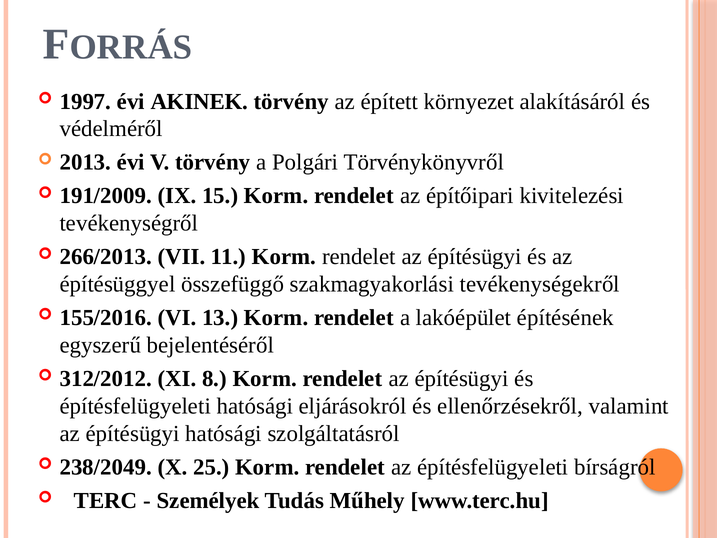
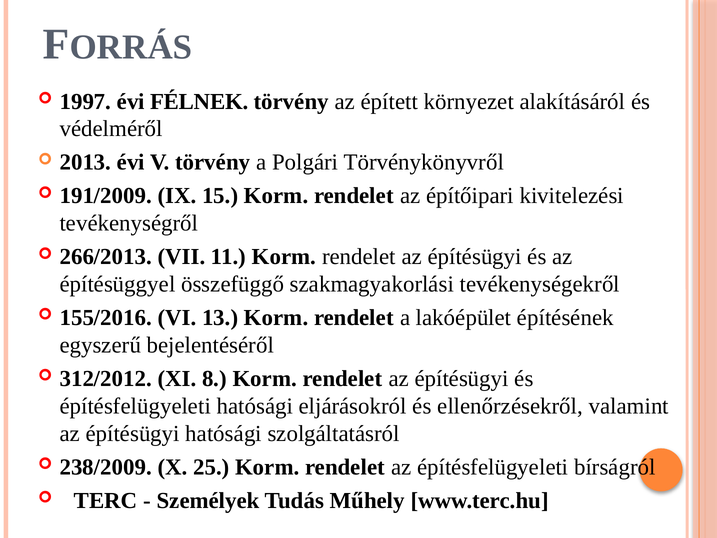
AKINEK: AKINEK -> FÉLNEK (199, 101)
238/2049: 238/2049 -> 238/2009 (106, 467)
